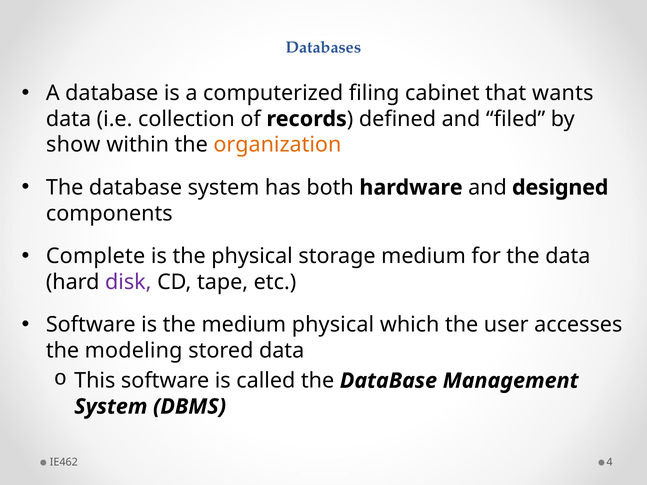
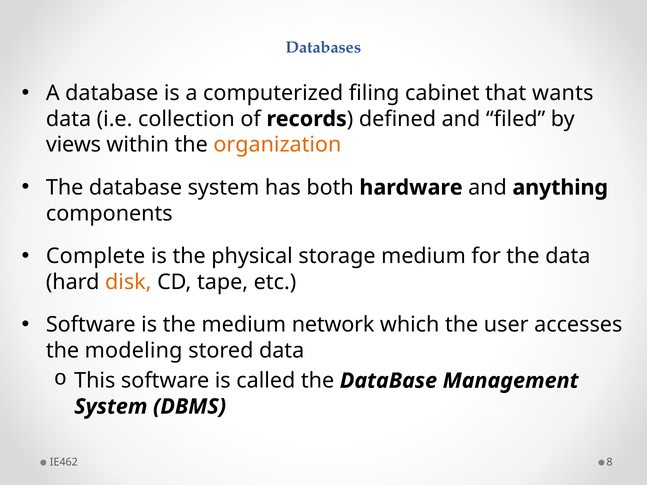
show: show -> views (73, 145)
designed: designed -> anything (560, 188)
disk colour: purple -> orange (128, 282)
medium physical: physical -> network (333, 325)
4: 4 -> 8 (610, 463)
